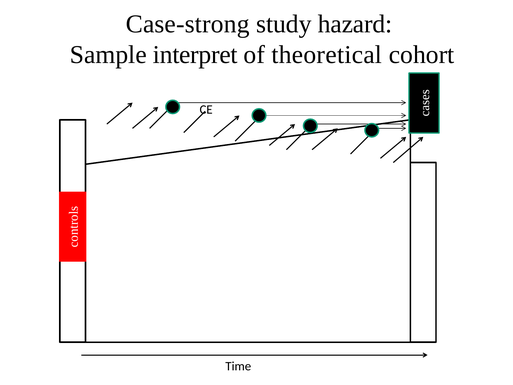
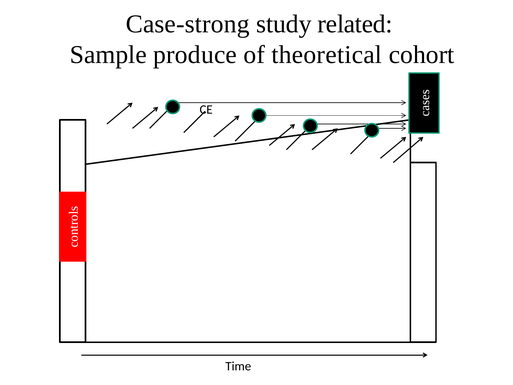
hazard: hazard -> related (355, 24)
interpret: interpret -> produce (195, 55)
